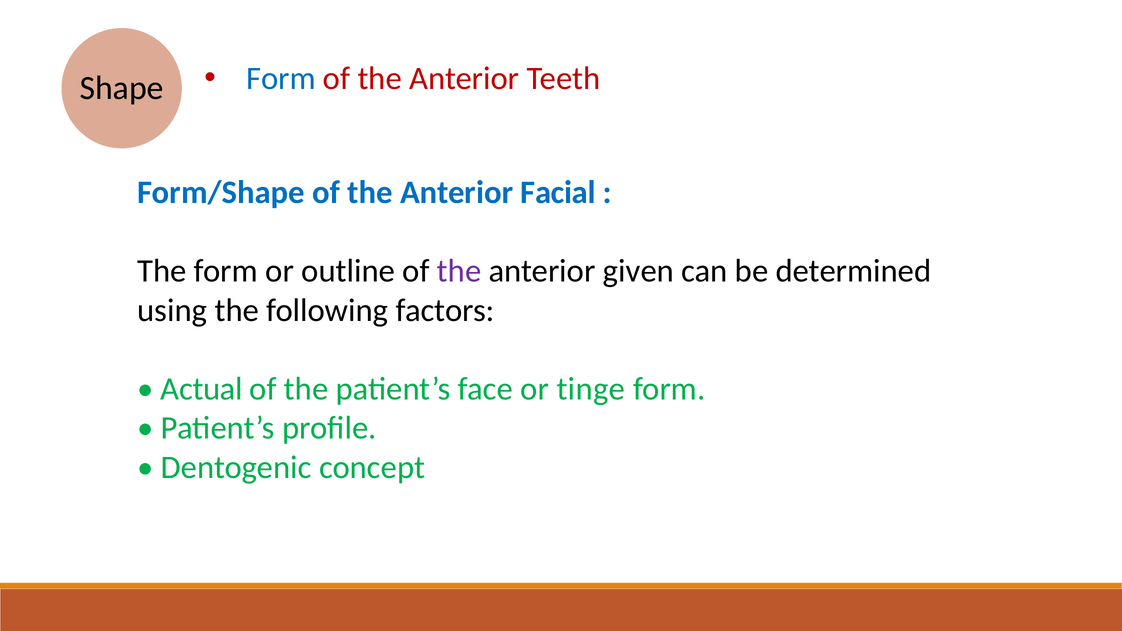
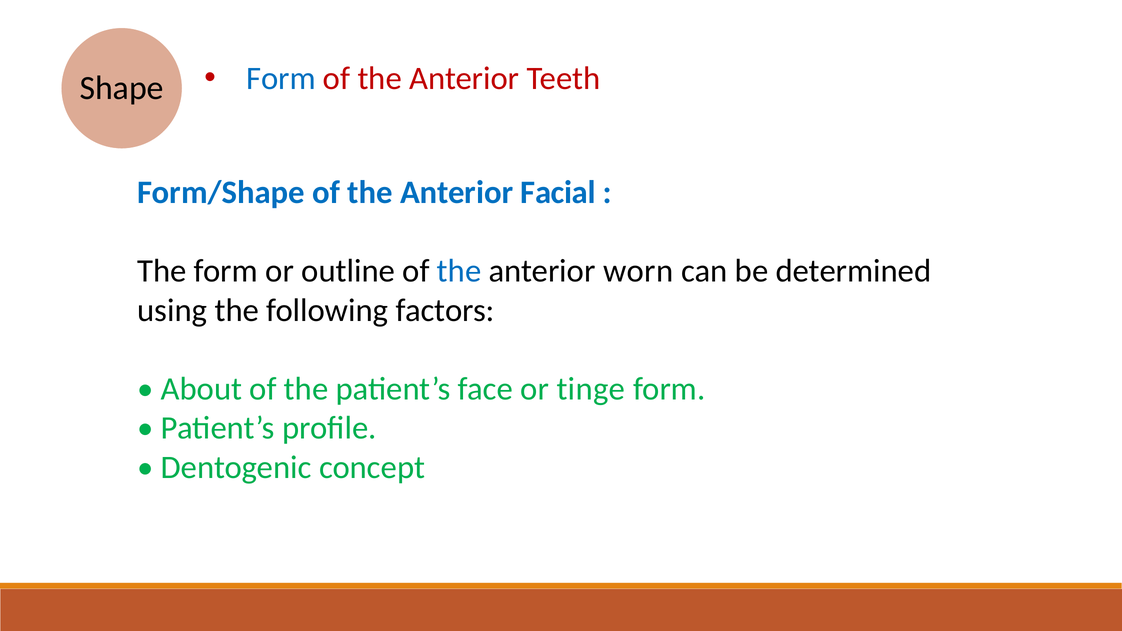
the colour: purple -> blue (459, 271)
given: given -> worn (638, 271)
Actual: Actual -> About (201, 389)
